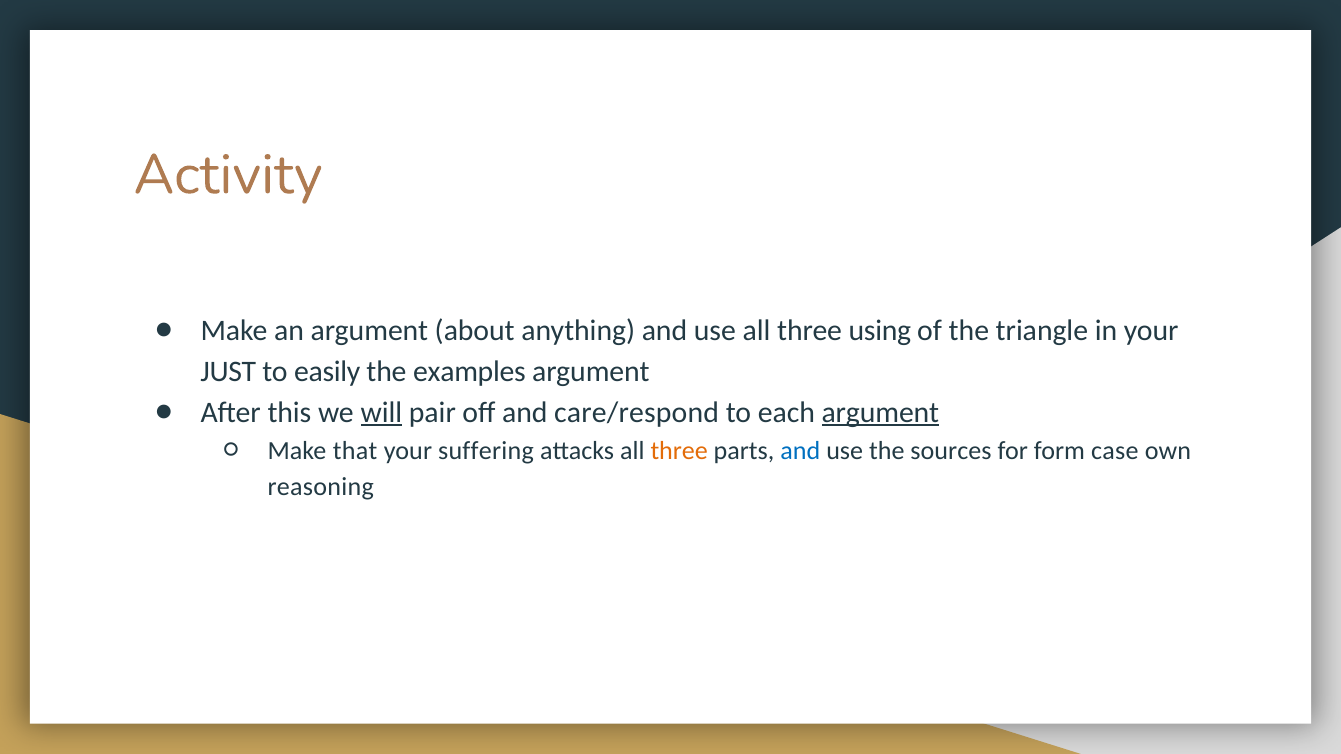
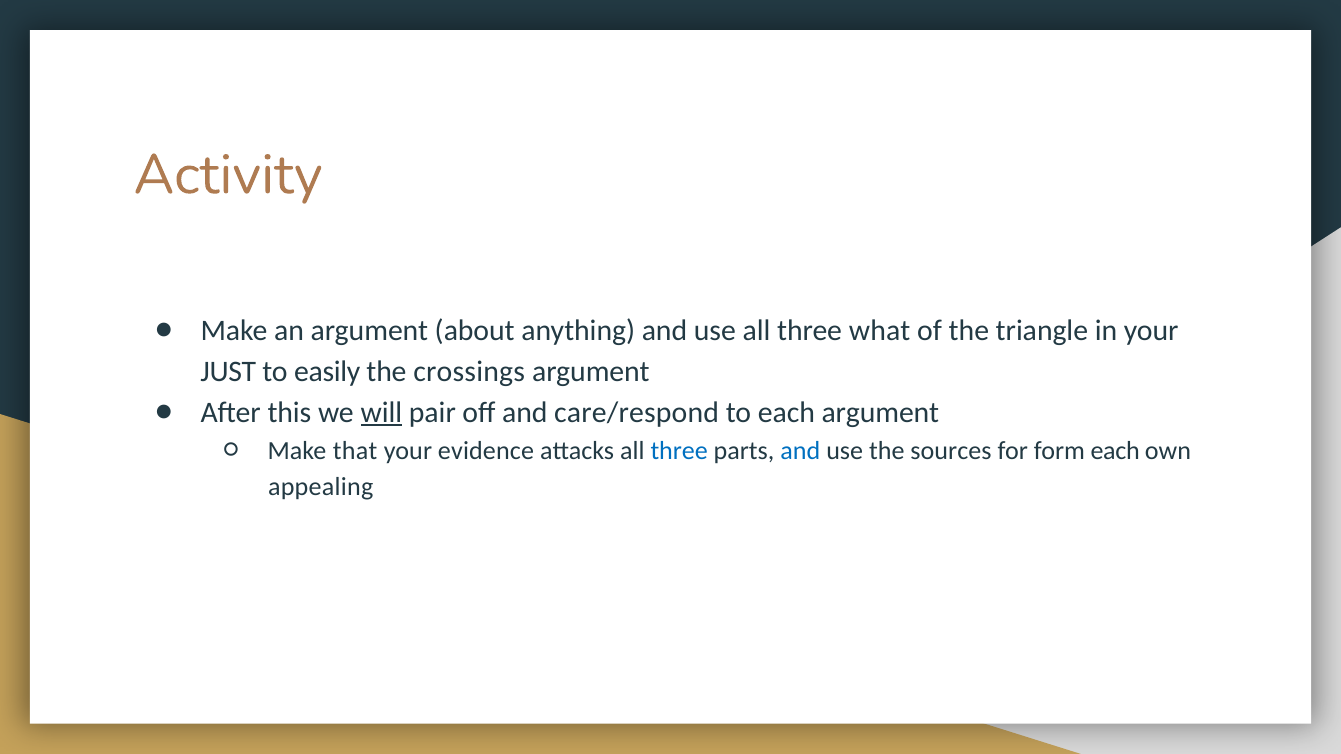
using: using -> what (880, 331)
examples: examples -> crossings (469, 372)
argument underline: present -> none (880, 413)
suffering: suffering -> evidence (486, 451)
three colour: orange -> blue (679, 451)
form case: case -> each (1115, 451)
reasoning: reasoning -> appealing (321, 487)
